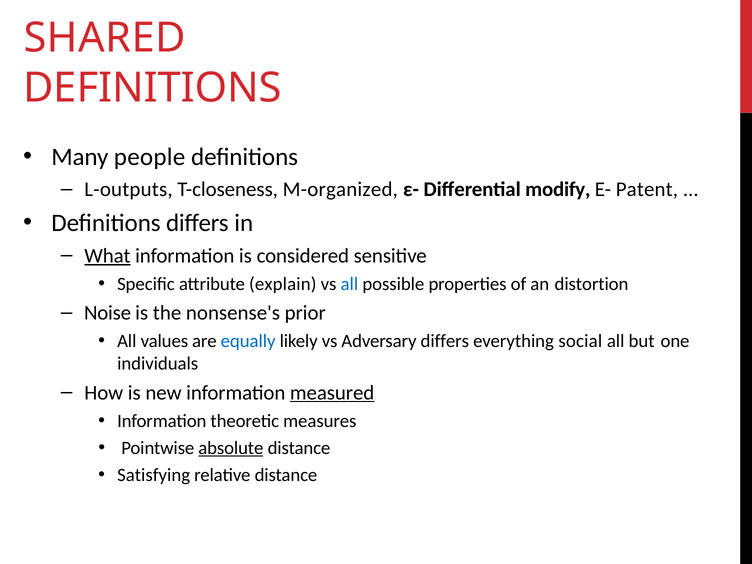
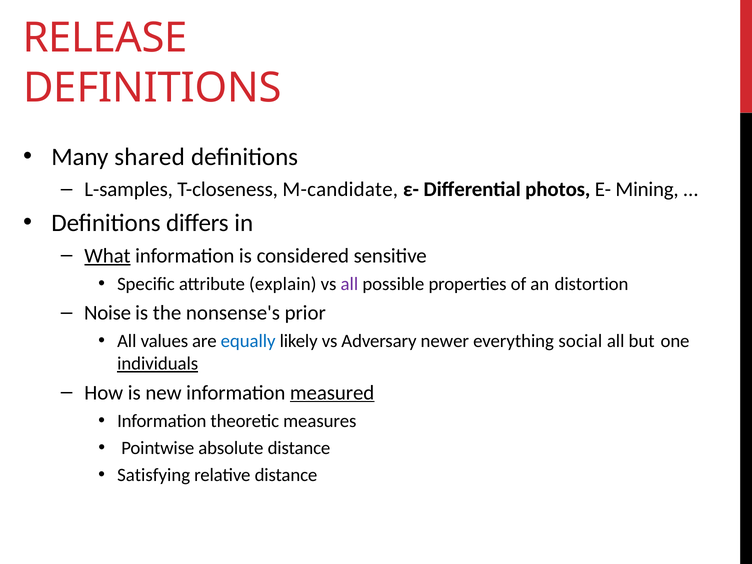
SHARED: SHARED -> RELEASE (105, 38)
people: people -> shared (150, 157)
L-outputs: L-outputs -> L-samples (129, 189)
M-organized: M-organized -> M-candidate (340, 189)
modify: modify -> photos (558, 189)
Patent: Patent -> Mining (647, 189)
all colour: blue -> purple (349, 284)
Adversary differs: differs -> newer (445, 341)
individuals underline: none -> present (158, 364)
absolute underline: present -> none (231, 448)
